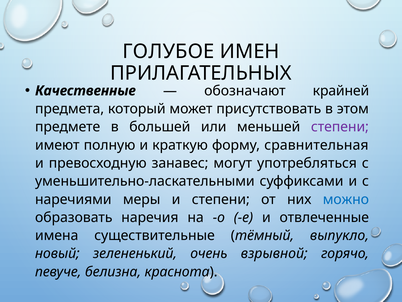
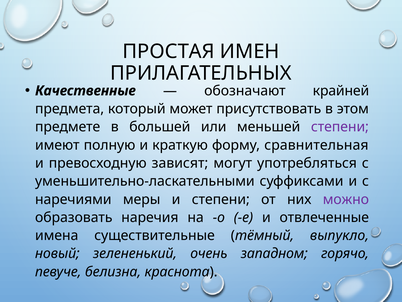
ГОЛУБОЕ: ГОЛУБОЕ -> ПРОСТАЯ (169, 51)
занавес: занавес -> зависят (180, 163)
можно colour: blue -> purple (346, 199)
взрывной: взрывной -> западном (274, 253)
